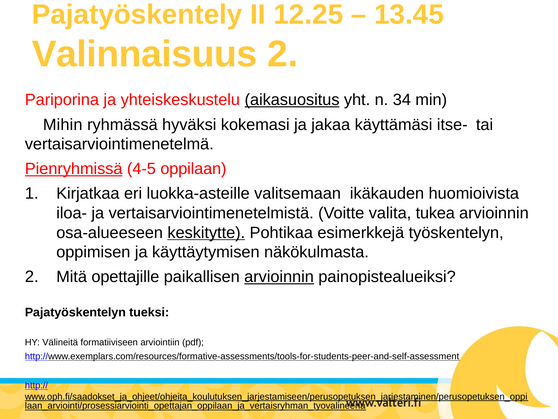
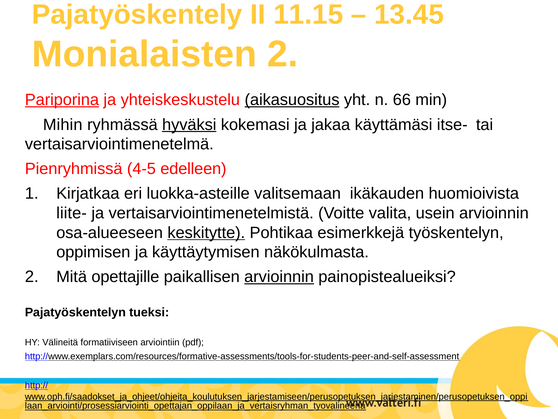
12.25: 12.25 -> 11.15 (308, 14)
Valinnaisuus: Valinnaisuus -> Monialaisten (144, 54)
Pariporina underline: none -> present (62, 100)
34: 34 -> 66 (402, 100)
hyväksi underline: none -> present (189, 124)
Pienryhmissä underline: present -> none (74, 169)
oppilaan: oppilaan -> edelleen (193, 169)
iloa-: iloa- -> liite- (72, 213)
tukea: tukea -> usein (435, 213)
